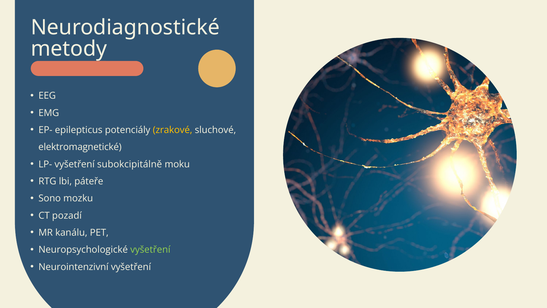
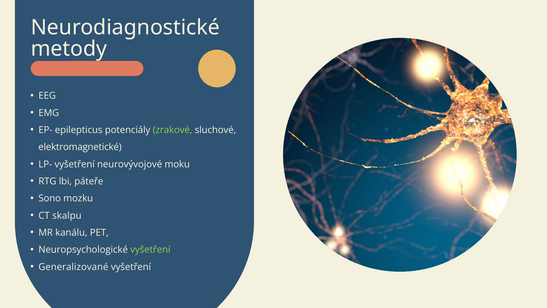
zrakové colour: yellow -> light green (173, 130)
subokcipitálně: subokcipitálně -> neurovývojové (130, 164)
pozadí: pozadí -> skalpu (67, 215)
Neurointenzivní: Neurointenzivní -> Generalizované (73, 267)
